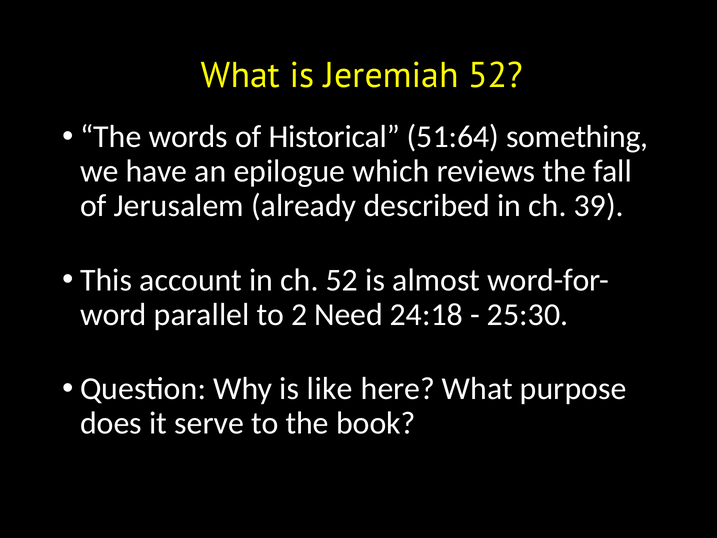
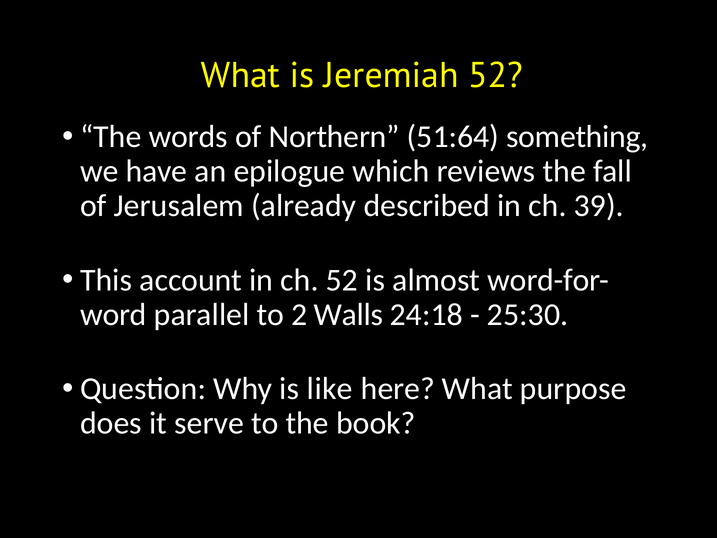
Historical: Historical -> Northern (334, 137)
Need: Need -> Walls (349, 314)
